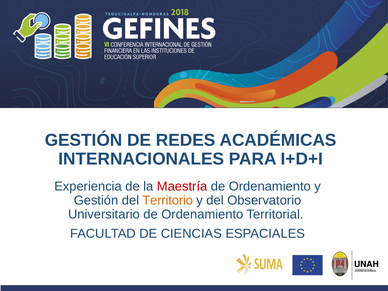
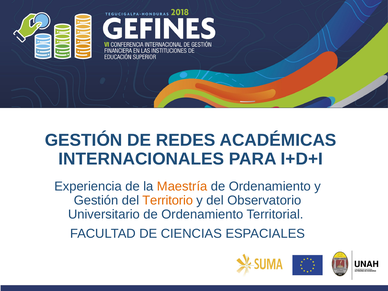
Maestría colour: red -> orange (182, 186)
